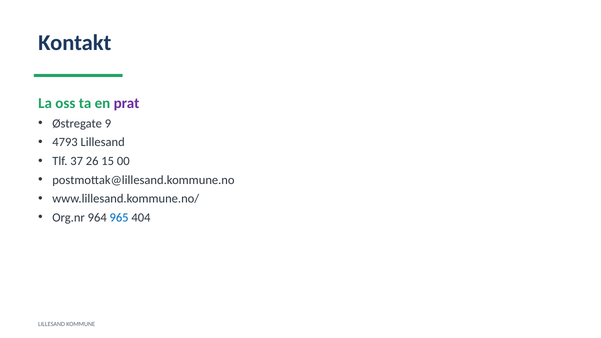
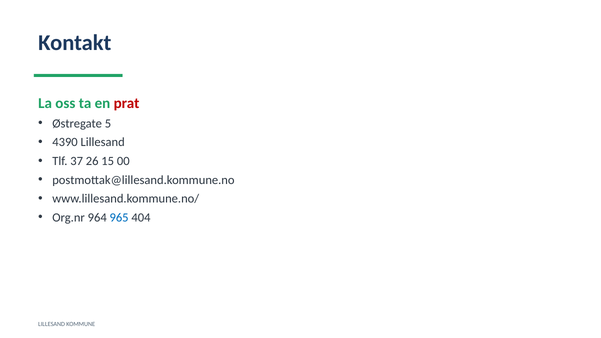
prat colour: purple -> red (127, 103)
9: 9 -> 5 (108, 124)
4793: 4793 -> 4390 (65, 142)
